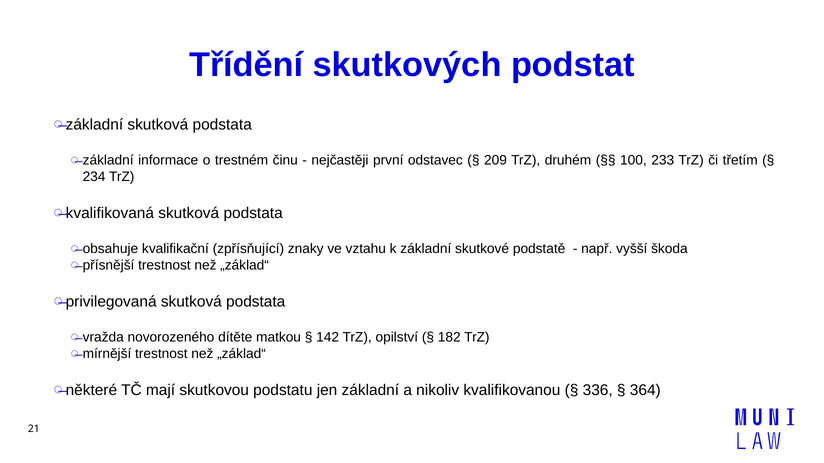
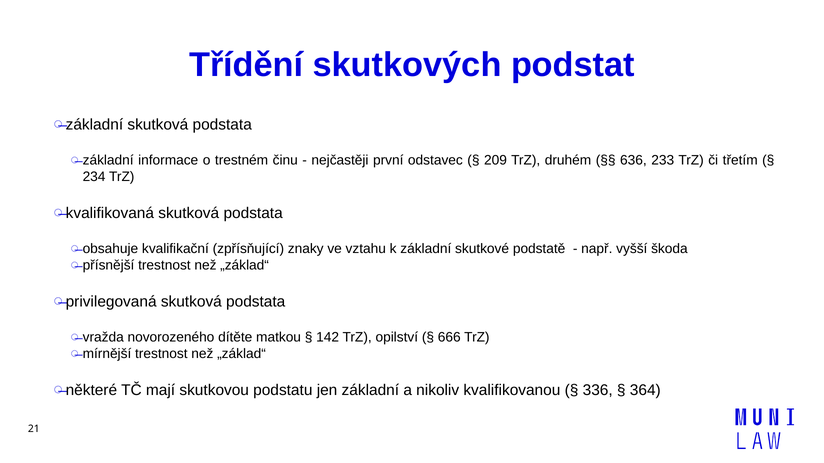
100: 100 -> 636 (633, 161)
182: 182 -> 666 (449, 338)
